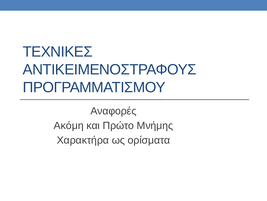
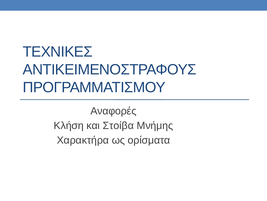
Ακόμη: Ακόμη -> Κλήση (69, 125)
Πρώτο: Πρώτο -> Στοίβα (118, 125)
